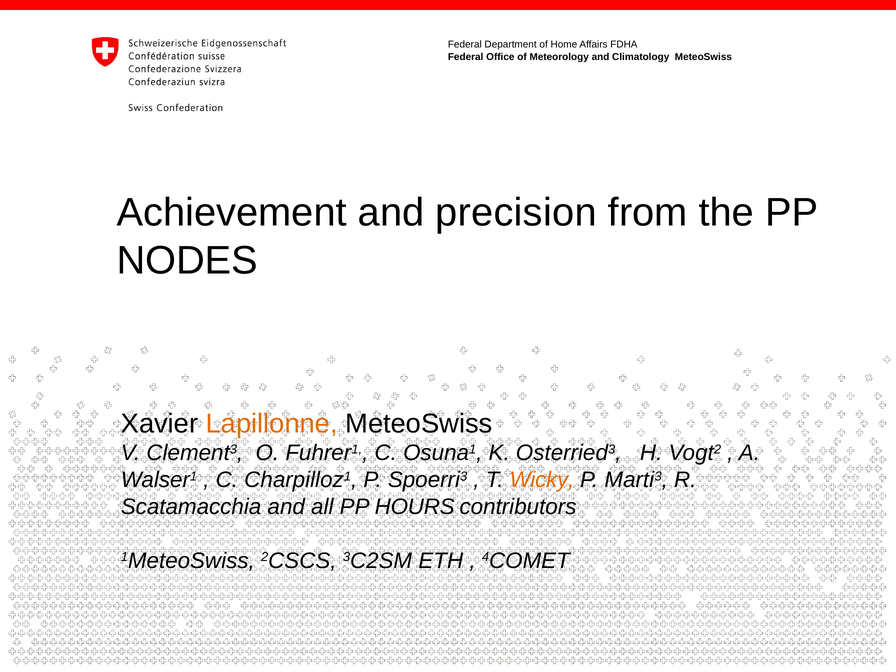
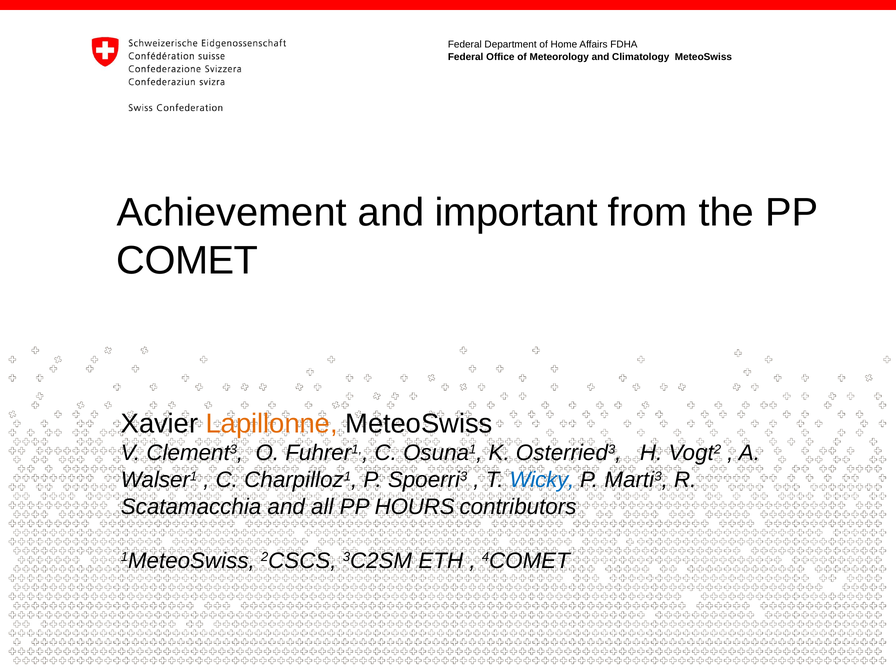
precision: precision -> important (516, 213)
NODES: NODES -> COMET (187, 260)
Wicky colour: orange -> blue (542, 480)
